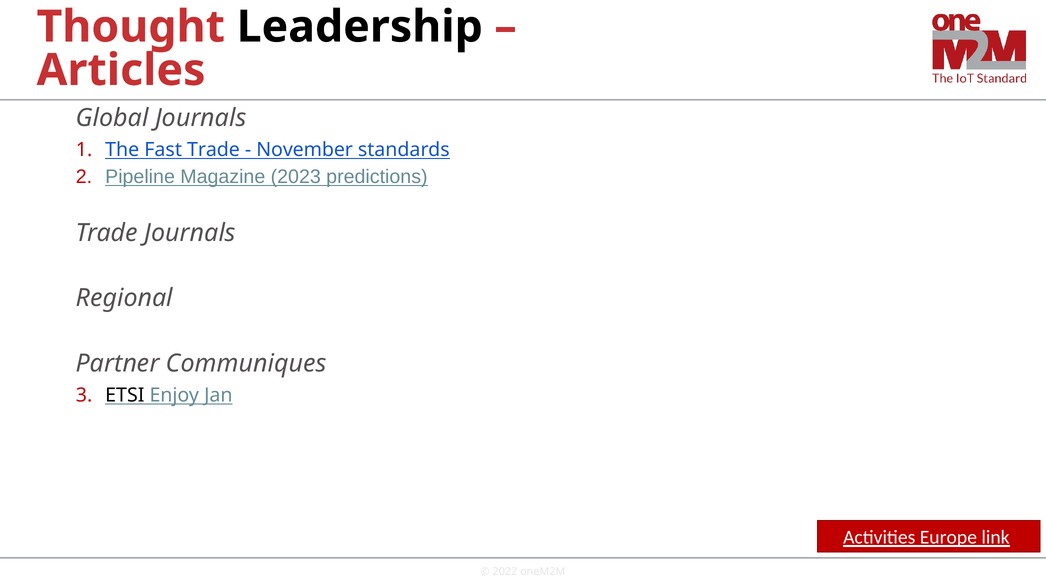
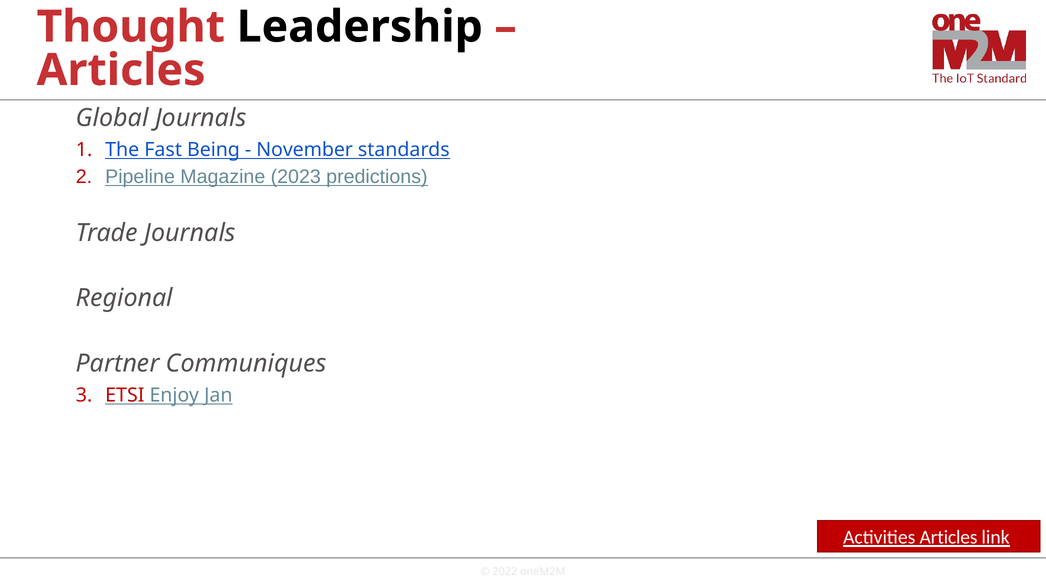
Fast Trade: Trade -> Being (213, 150)
ETSI colour: black -> red (125, 395)
Activities Europe: Europe -> Articles (949, 538)
